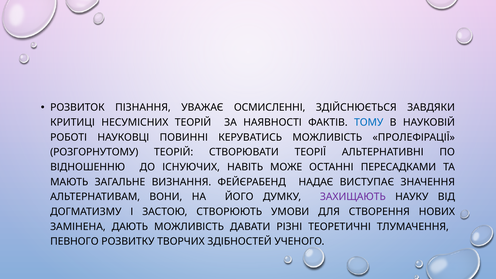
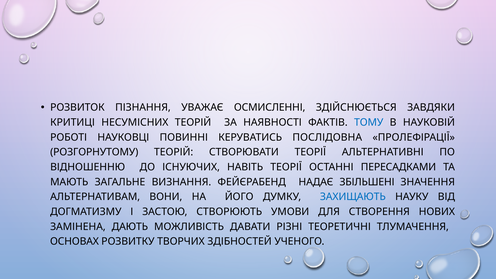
КЕРУВАТИСЬ МОЖЛИВІСТЬ: МОЖЛИВІСТЬ -> ПОСЛІДОВНА (327, 137)
НАВІТЬ МОЖЕ: МОЖЕ -> ТЕОРІЇ (286, 167)
ВИСТУПАЄ: ВИСТУПАЄ -> ЗБІЛЬШЕНІ (367, 182)
ЗАХИЩАЮТЬ colour: purple -> blue (353, 197)
ПЕВНОГО: ПЕВНОГО -> ОСНОВАХ (74, 241)
